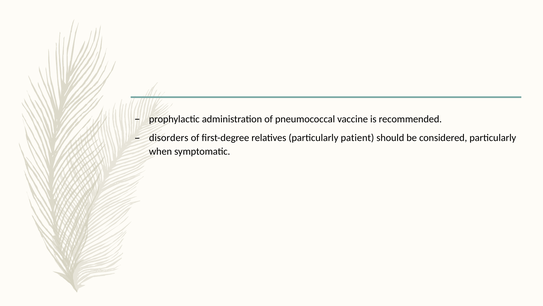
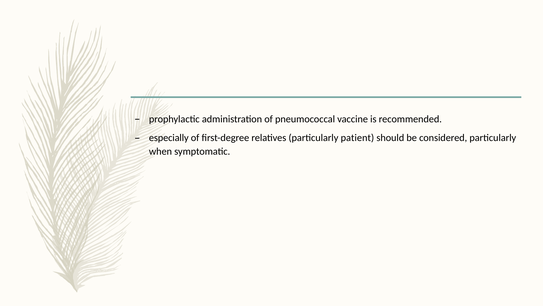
disorders: disorders -> especially (169, 138)
